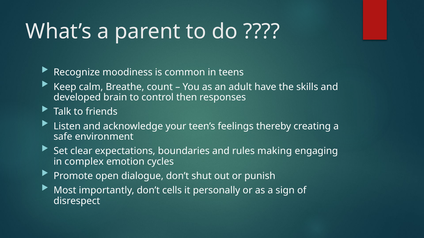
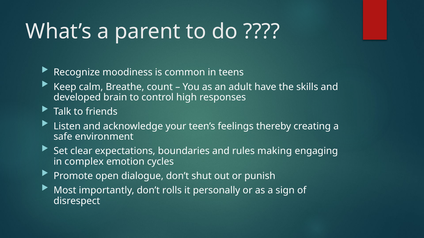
then: then -> high (187, 98)
cells: cells -> rolls (172, 191)
